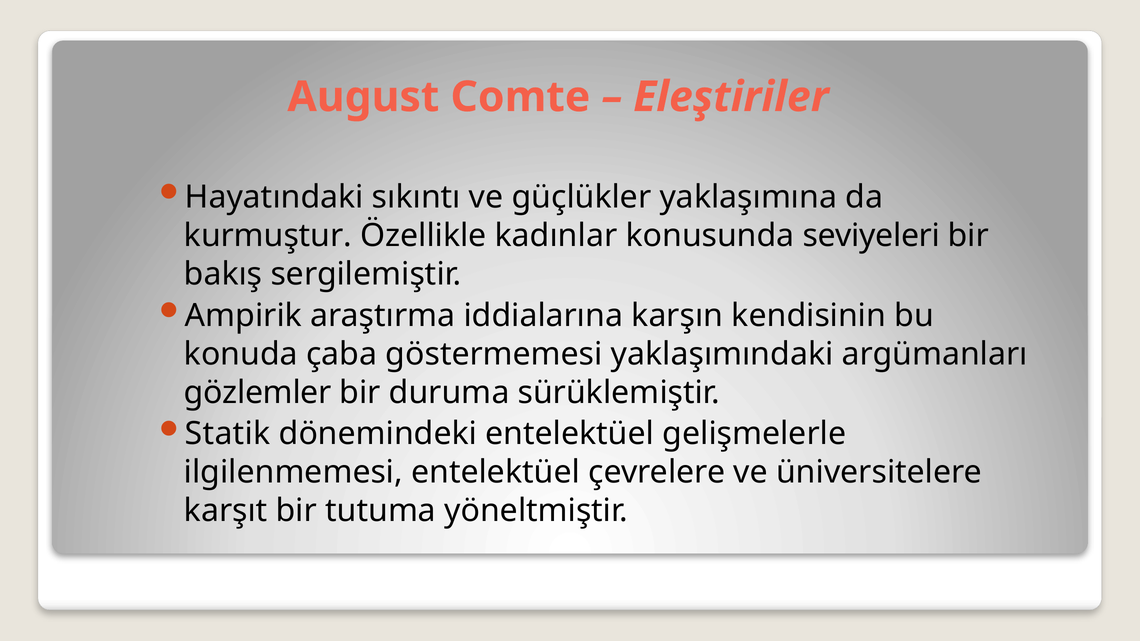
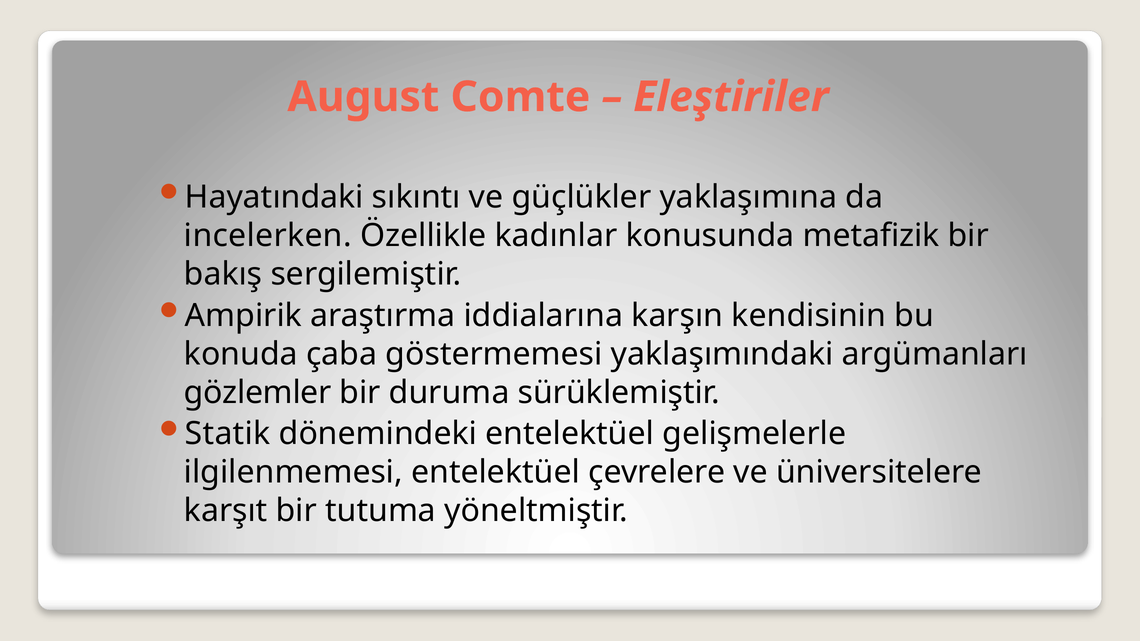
kurmuştur: kurmuştur -> incelerken (268, 236)
seviyeleri: seviyeleri -> metafizik (871, 236)
